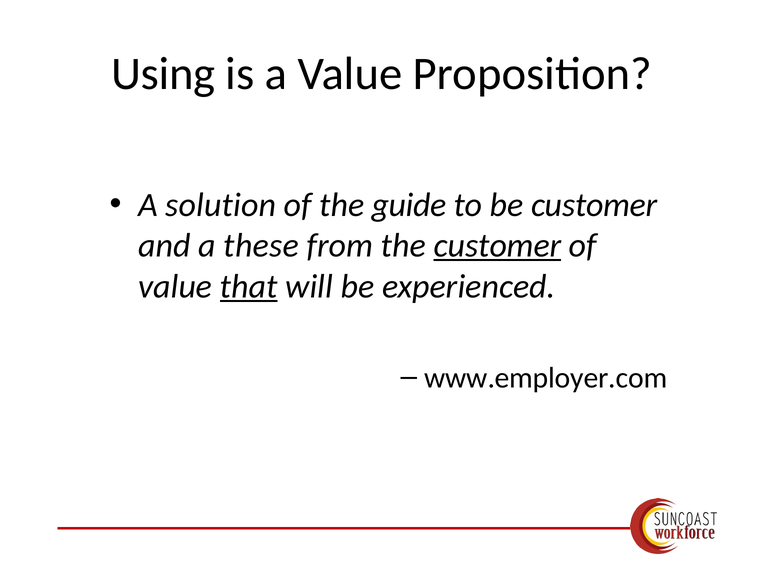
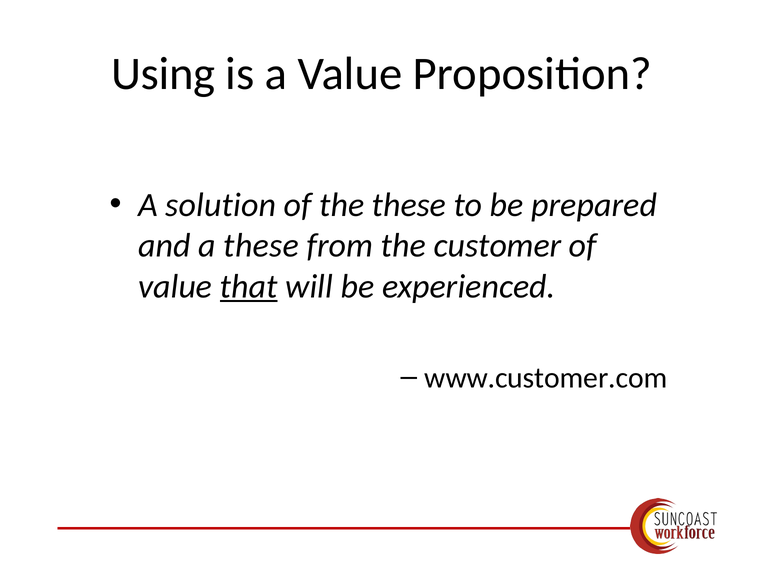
the guide: guide -> these (409, 205)
be customer: customer -> prepared (594, 205)
customer underline: present -> none (498, 246)
www.employer.com: www.employer.com -> www.customer.com (546, 378)
